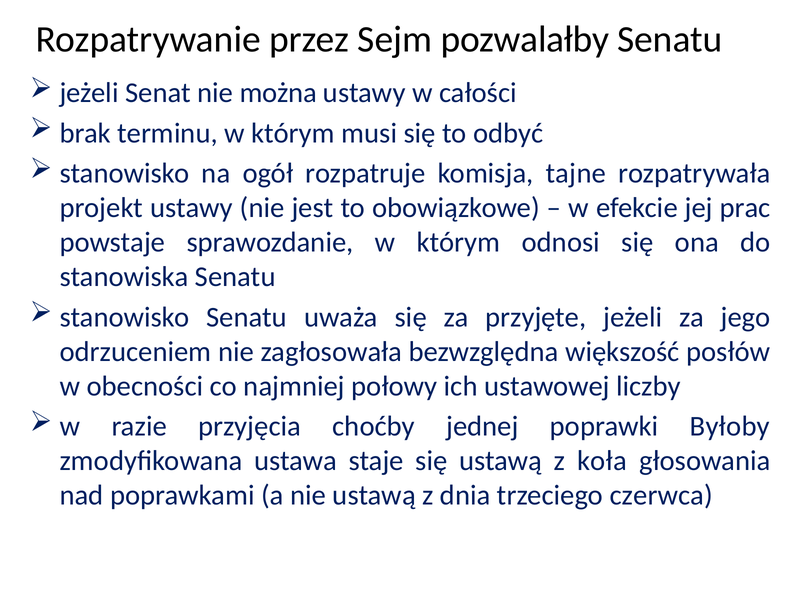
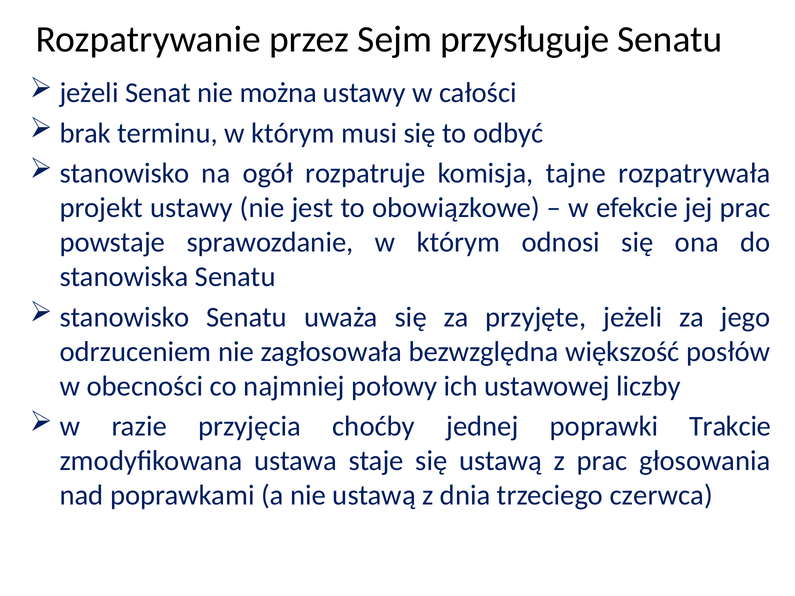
pozwalałby: pozwalałby -> przysługuje (525, 39)
Byłoby: Byłoby -> Trakcie (730, 426)
z koła: koła -> prac (602, 461)
